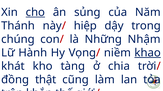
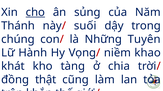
hiệp: hiệp -> suối (85, 26)
Nhậm: Nhậm -> Tuyên (144, 39)
khao underline: present -> none (148, 53)
